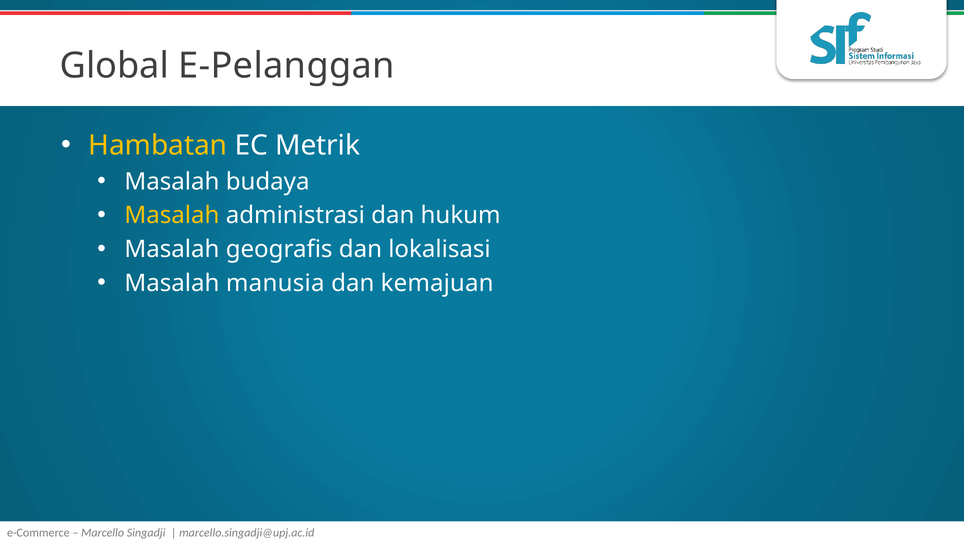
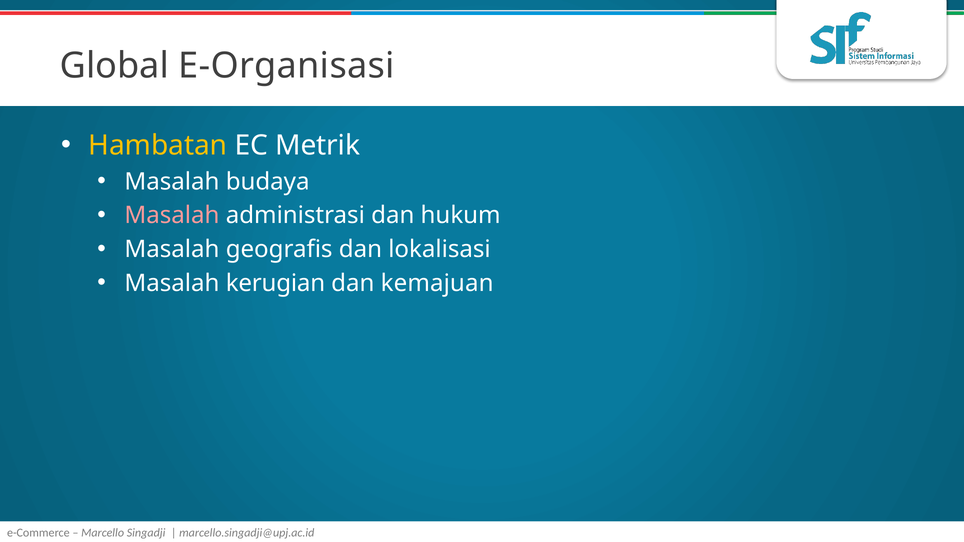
E-Pelanggan: E-Pelanggan -> E-Organisasi (287, 66)
Masalah colour: yellow -> pink (172, 216)
manusia: manusia -> kerugian (275, 283)
